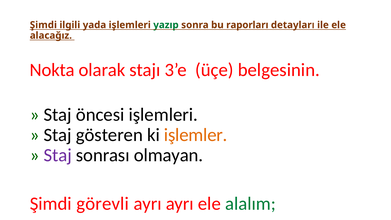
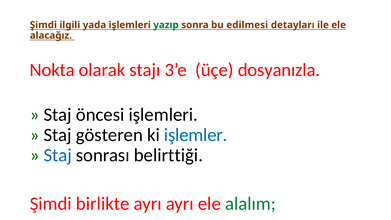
raporları: raporları -> edilmesi (247, 25)
belgesinin: belgesinin -> dosyanızla (279, 70)
işlemler colour: orange -> blue (196, 135)
Staj colour: purple -> blue (58, 155)
olmayan: olmayan -> belirttiği (168, 155)
görevli: görevli -> birlikte (103, 204)
